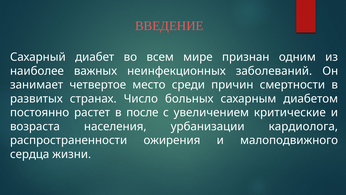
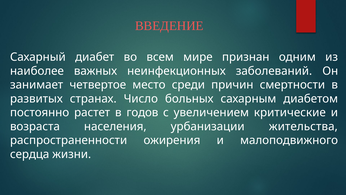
после: после -> годов (142, 112)
кардиолога: кардиолога -> жительства (303, 126)
